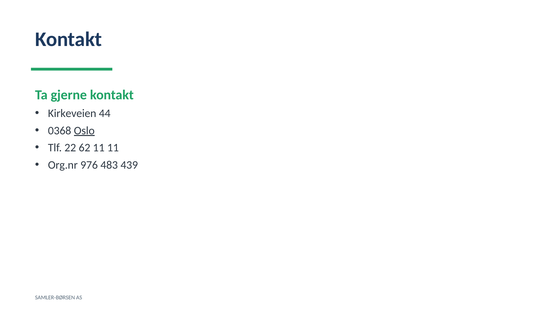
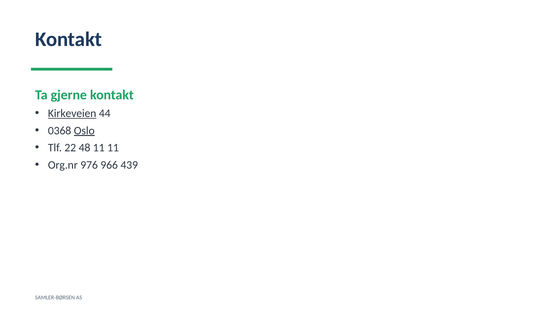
Kirkeveien underline: none -> present (72, 113)
62: 62 -> 48 (84, 148)
483: 483 -> 966 (109, 165)
